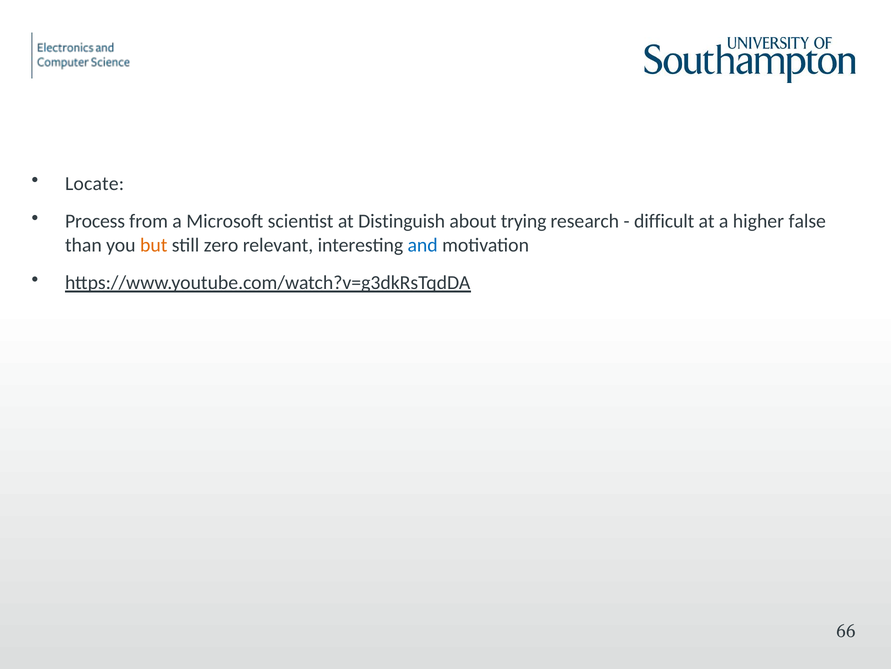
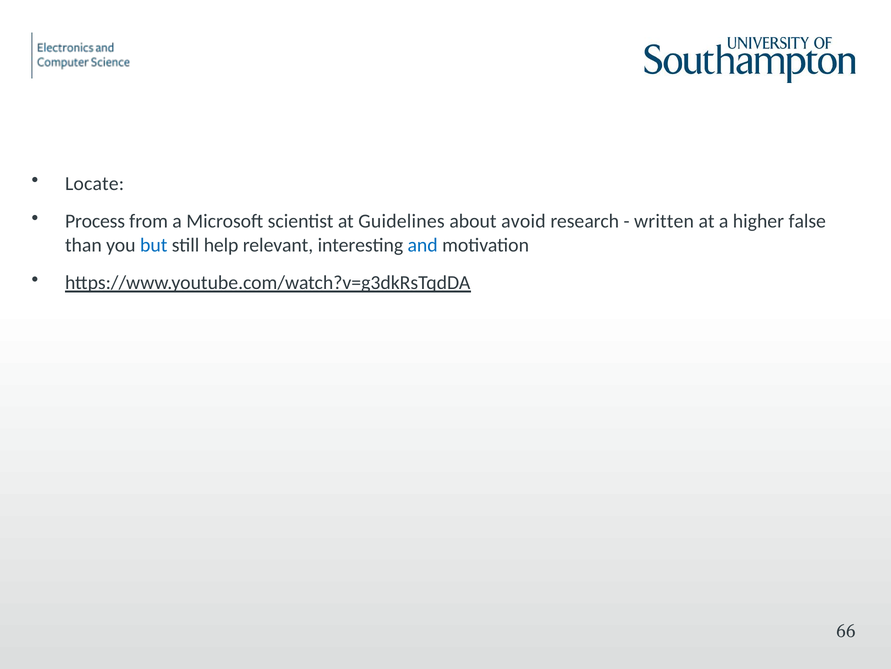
Distinguish: Distinguish -> Guidelines (401, 221)
trying: trying -> avoid (523, 221)
difficult: difficult -> written (664, 221)
but colour: orange -> blue (154, 245)
zero: zero -> help (221, 245)
